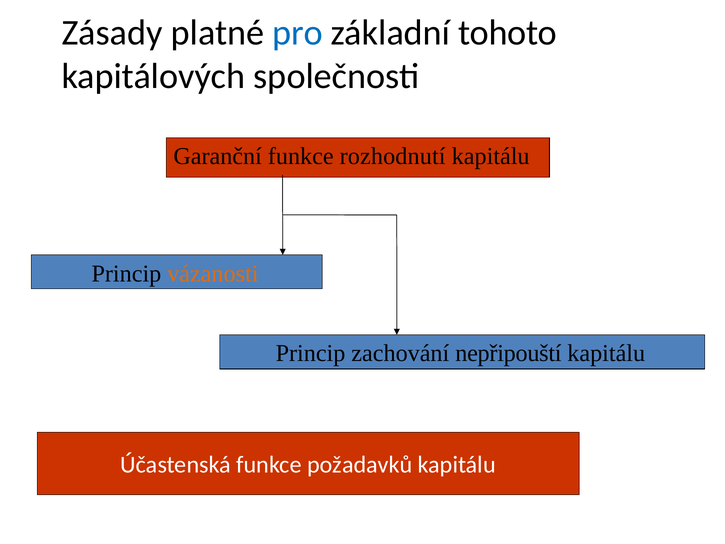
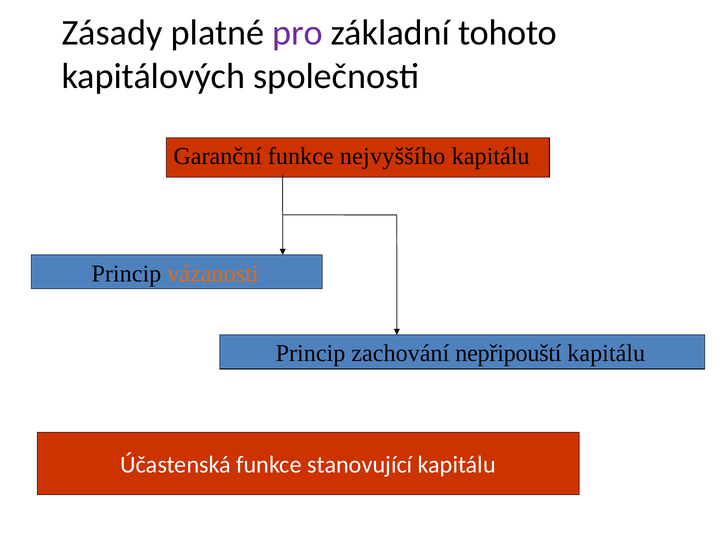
pro colour: blue -> purple (298, 33)
rozhodnutí: rozhodnutí -> nejvyššího (393, 156)
požadavků: požadavků -> stanovující (360, 465)
